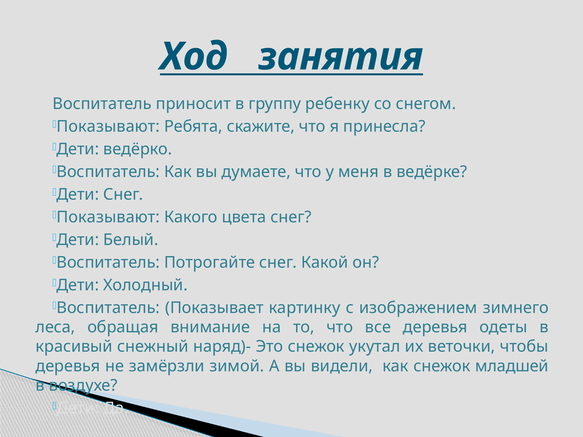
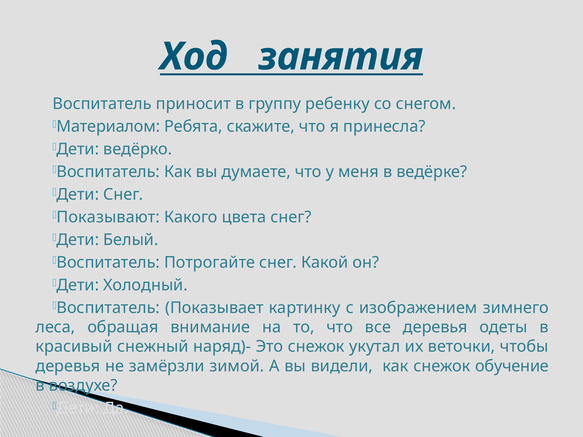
Показывают: Показывают -> Материалом (108, 126)
младшей: младшей -> обучение (512, 366)
